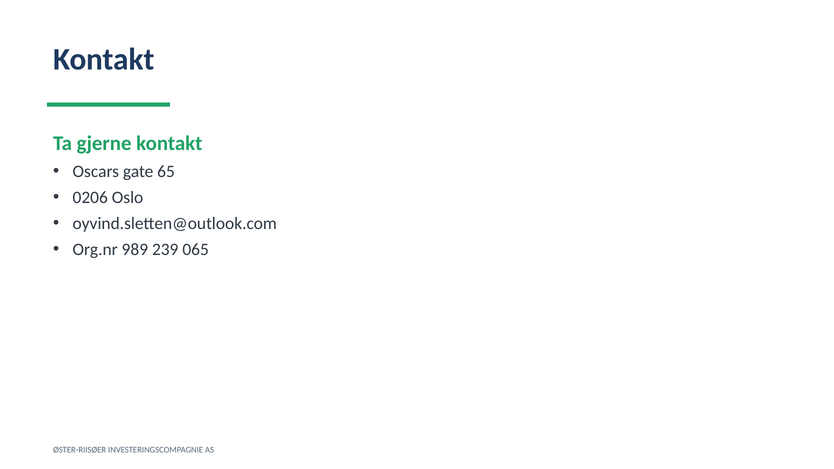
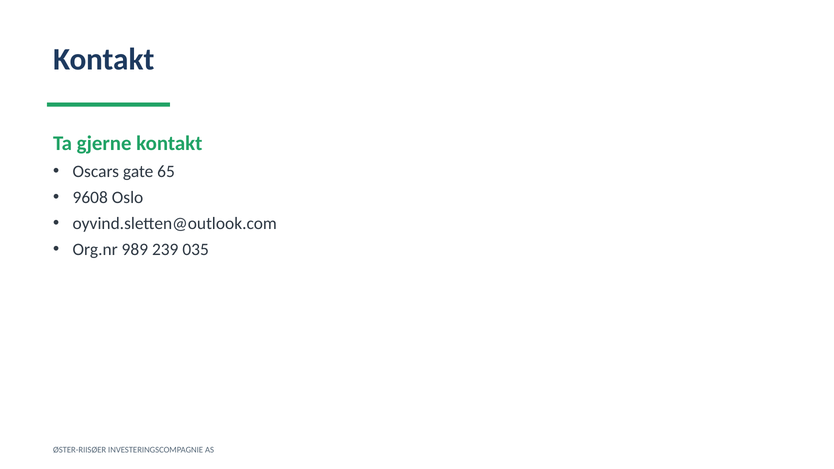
0206: 0206 -> 9608 (90, 198)
065: 065 -> 035 (196, 250)
